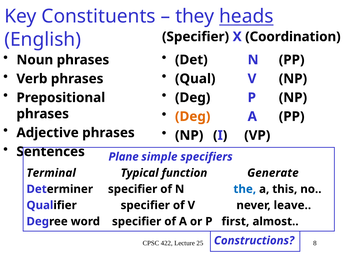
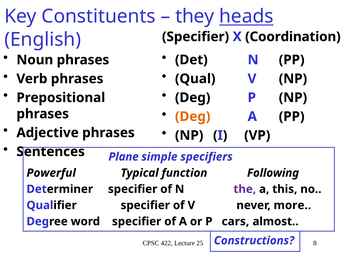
Terminal: Terminal -> Powerful (51, 173)
Generate: Generate -> Following (273, 173)
the colour: blue -> purple (245, 189)
leave: leave -> more (292, 205)
first: first -> cars (235, 221)
